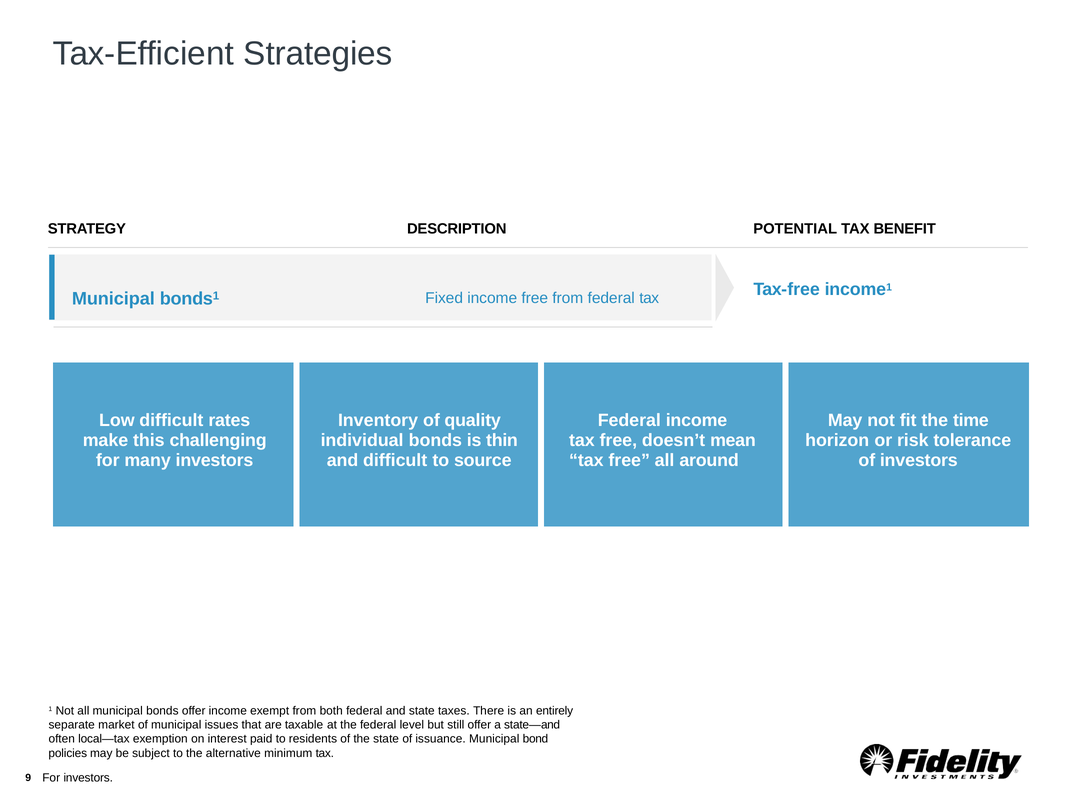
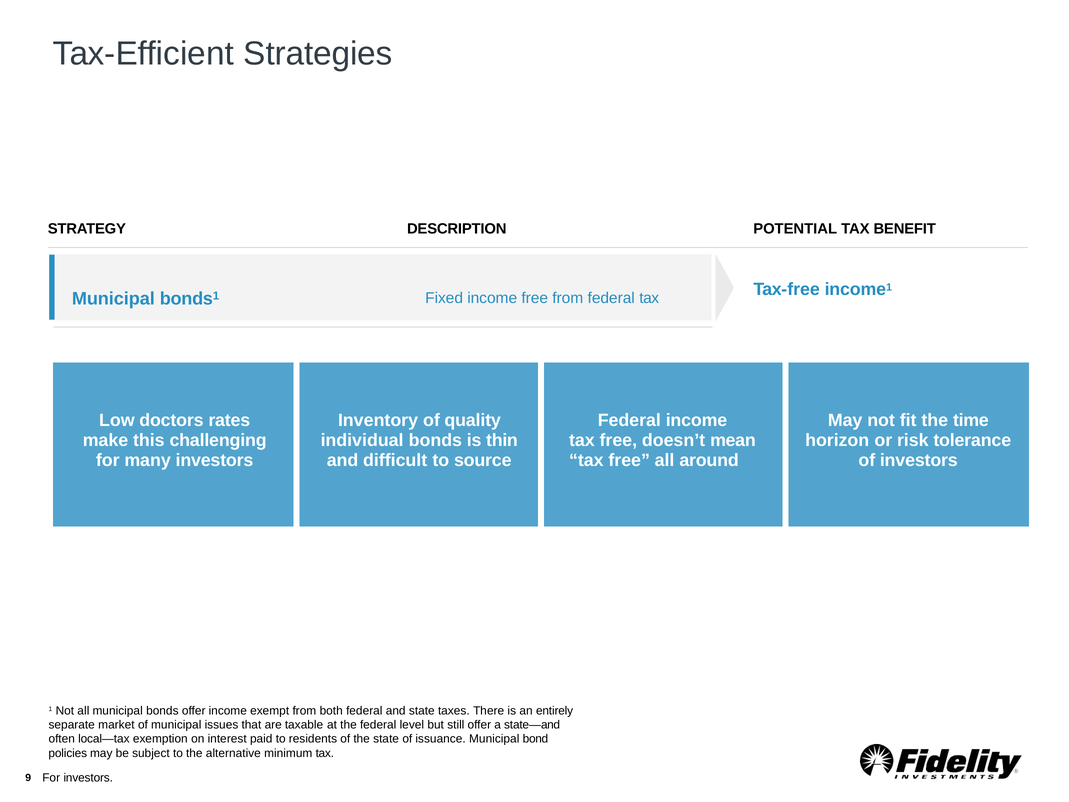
Low difficult: difficult -> doctors (171, 420)
